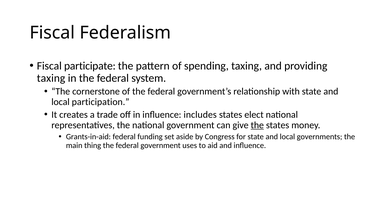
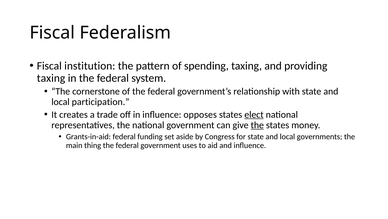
participate: participate -> institution (90, 66)
includes: includes -> opposes (200, 114)
elect underline: none -> present (254, 114)
